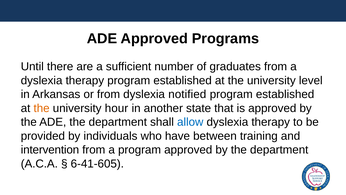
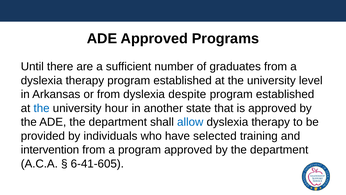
notified: notified -> despite (187, 94)
the colour: orange -> blue (42, 108)
between: between -> selected (215, 136)
